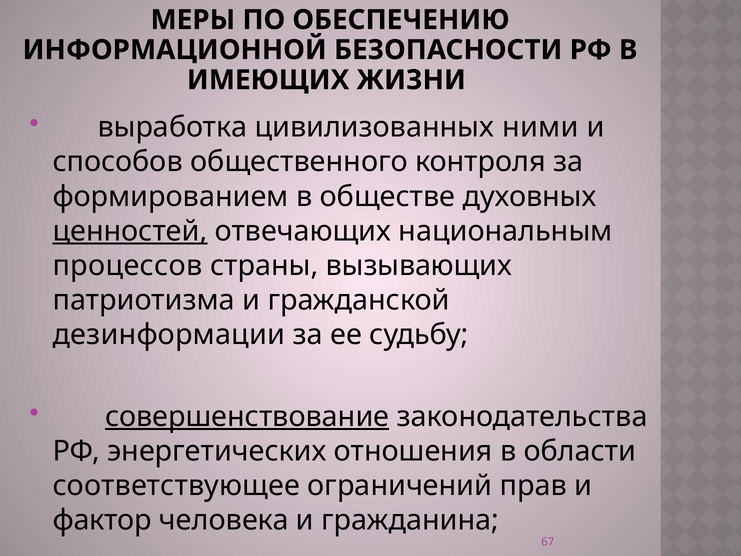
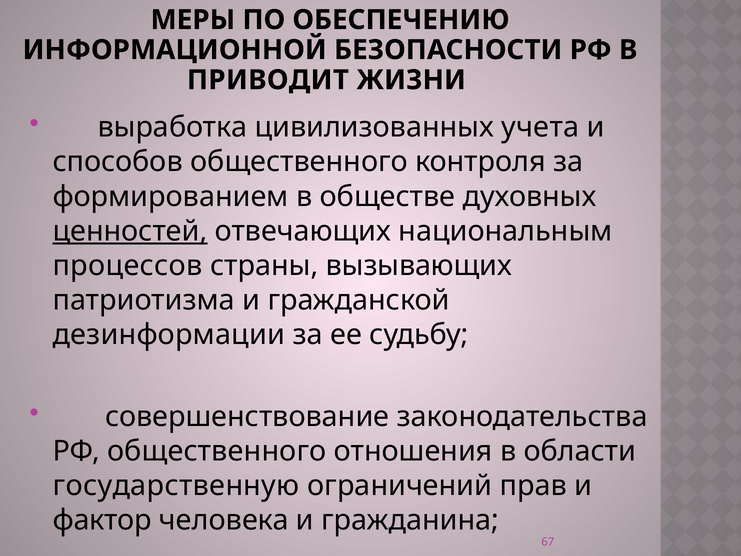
ИМЕЮЩИХ: ИМЕЮЩИХ -> ПРИВОДИТ (268, 80)
ними: ними -> учета (540, 127)
совершенствование underline: present -> none (247, 416)
РФ энергетических: энергетических -> общественного (217, 451)
соответствующее: соответствующее -> государственную (176, 486)
